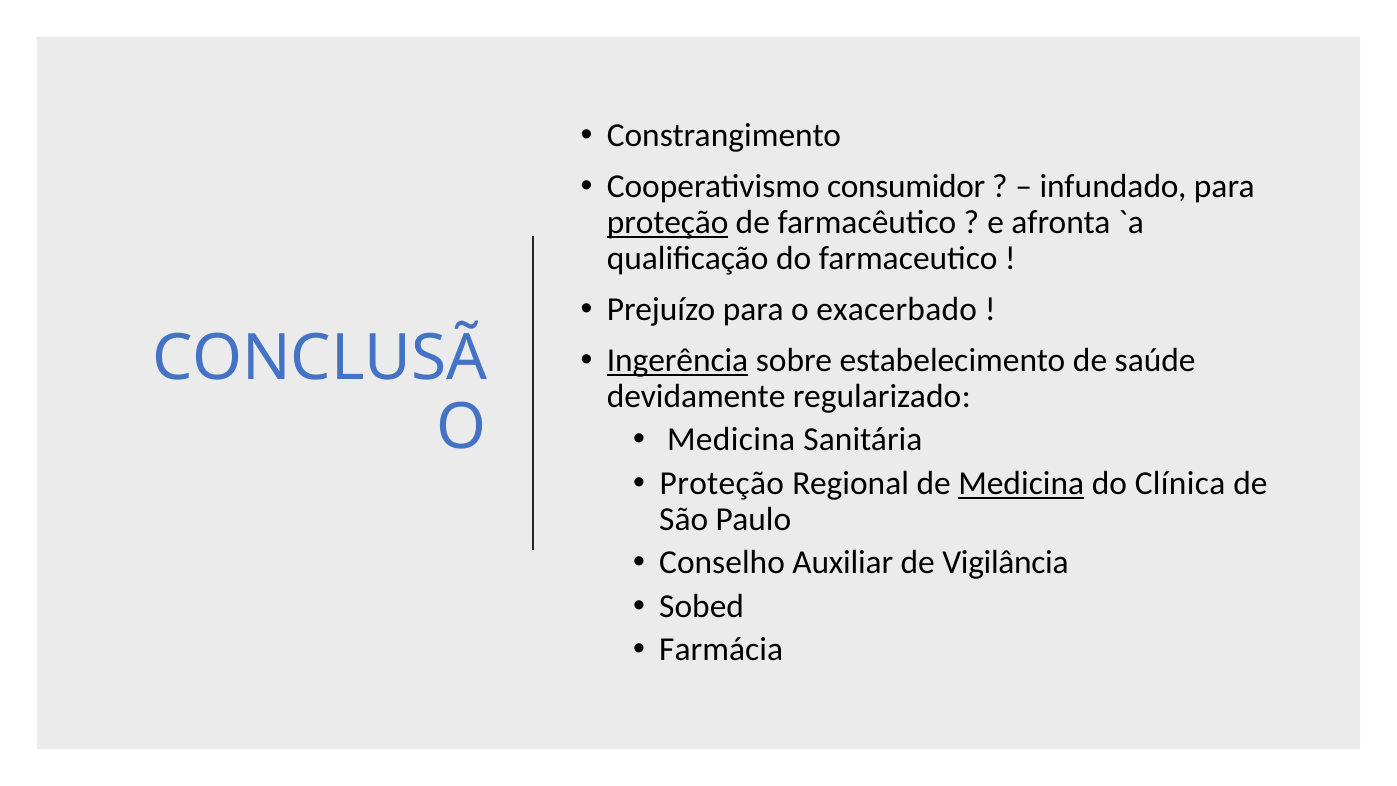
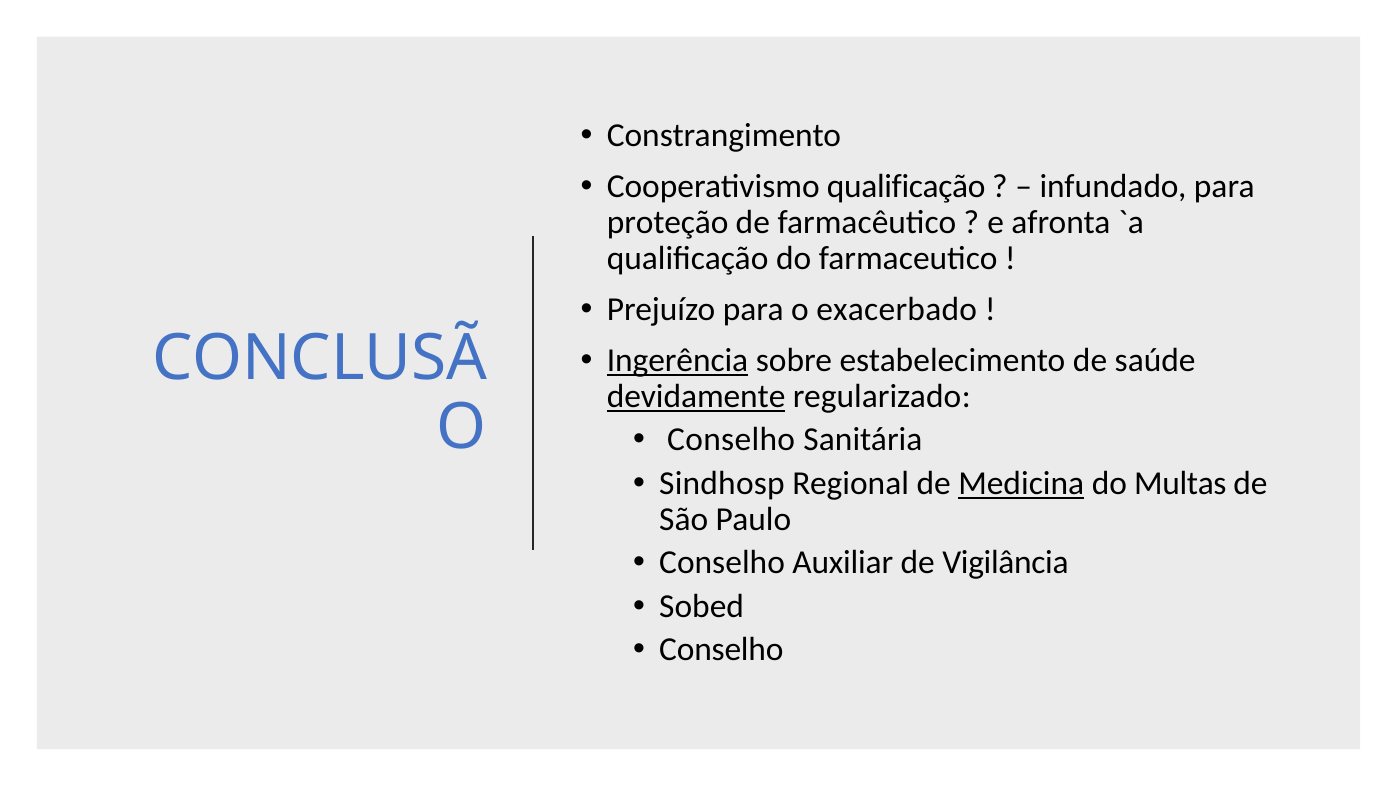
Cooperativismo consumidor: consumidor -> qualificação (906, 187)
proteção underline: present -> none (668, 223)
devidamente underline: none -> present (696, 396)
Medicina: Medicina -> Conselho (731, 440)
Proteção: Proteção -> Sindhosp (722, 483)
Clínica: Clínica -> Multas (1180, 483)
Farmácia: Farmácia -> Conselho (721, 649)
